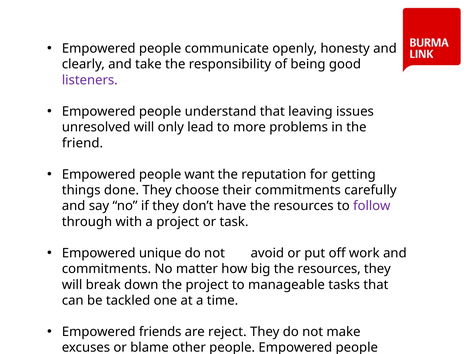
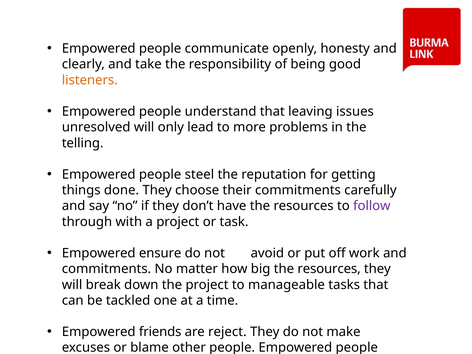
listeners colour: purple -> orange (90, 80)
friend: friend -> telling (83, 143)
want: want -> steel (199, 175)
unique: unique -> ensure (160, 253)
